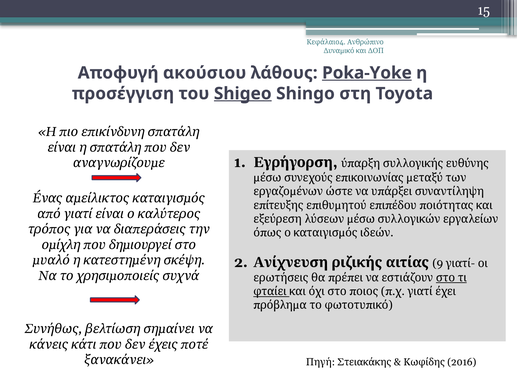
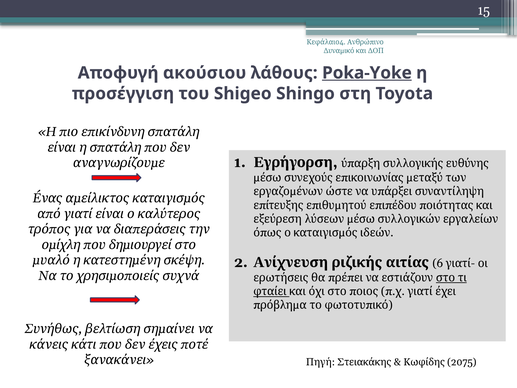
Shigeo underline: present -> none (243, 93)
9: 9 -> 6 (438, 263)
2016: 2016 -> 2075 (462, 362)
